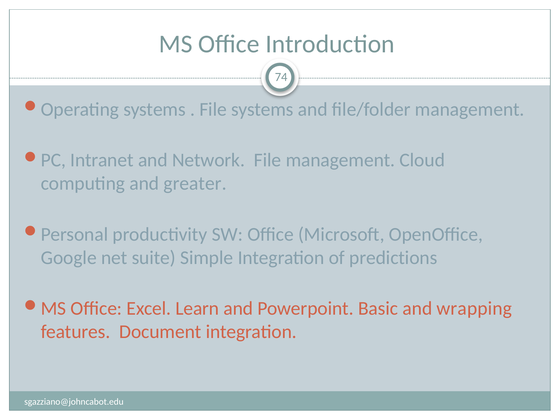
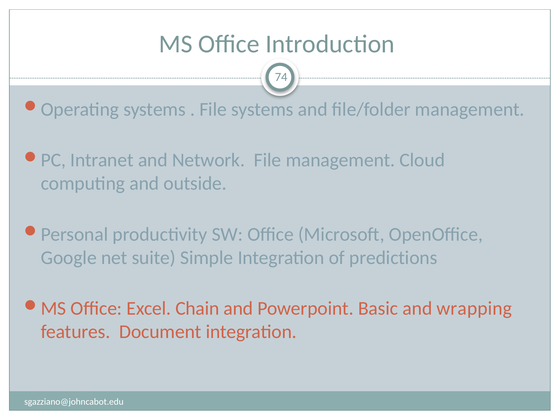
greater: greater -> outside (195, 183)
Learn: Learn -> Chain (197, 309)
